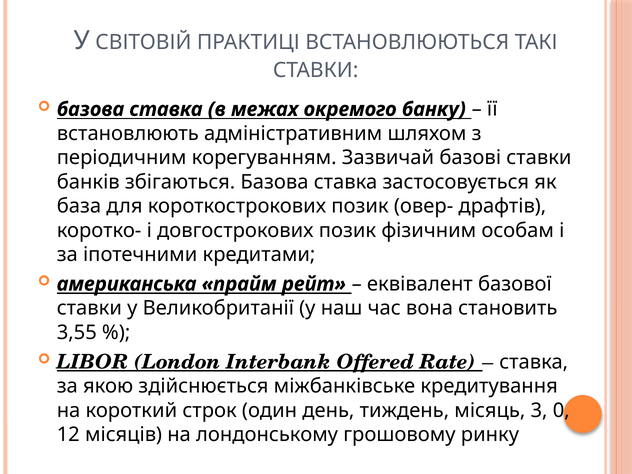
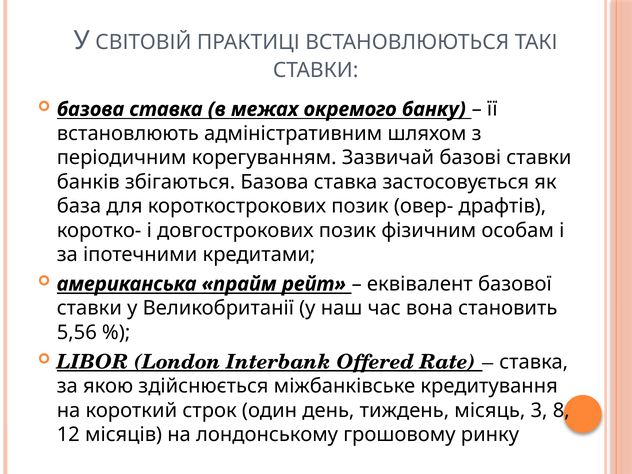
3,55: 3,55 -> 5,56 (77, 332)
0: 0 -> 8 (561, 410)
